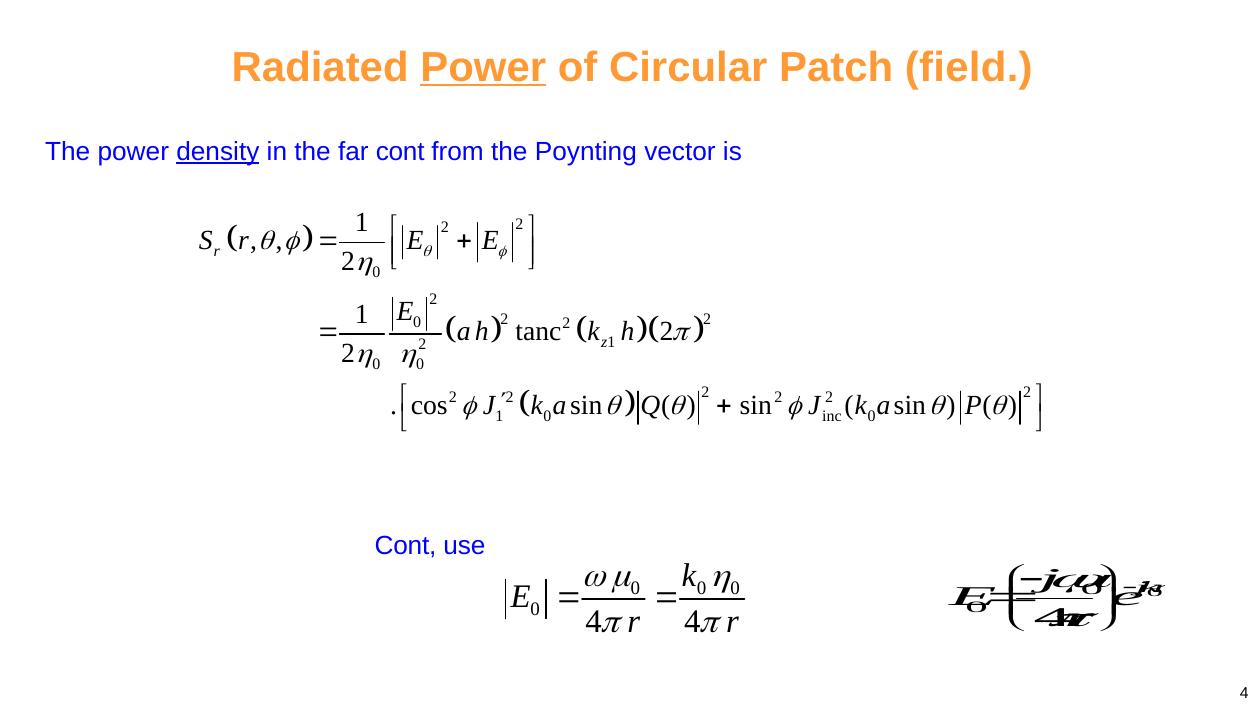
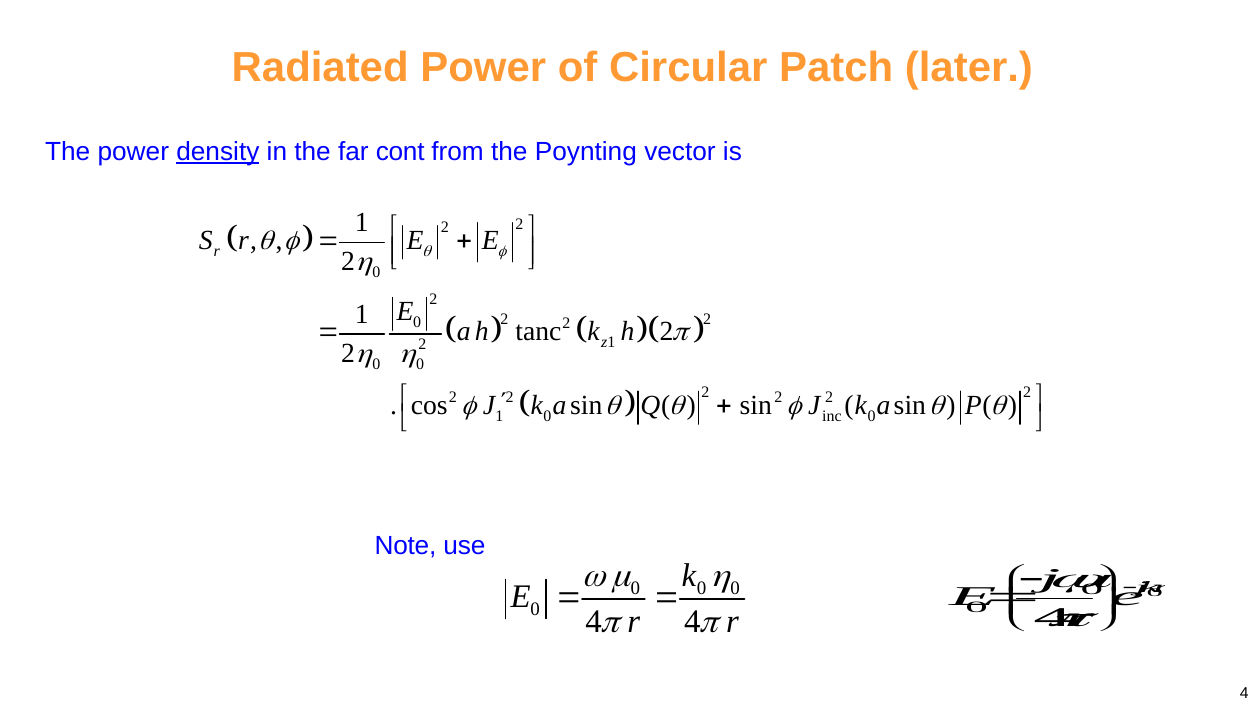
Power underline: present -> none (483, 67)
field: field -> later (969, 67)
Cont: Cont -> Note (406, 546)
